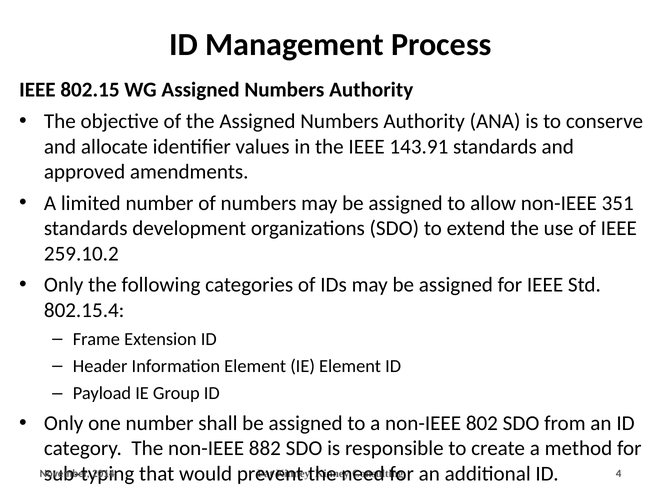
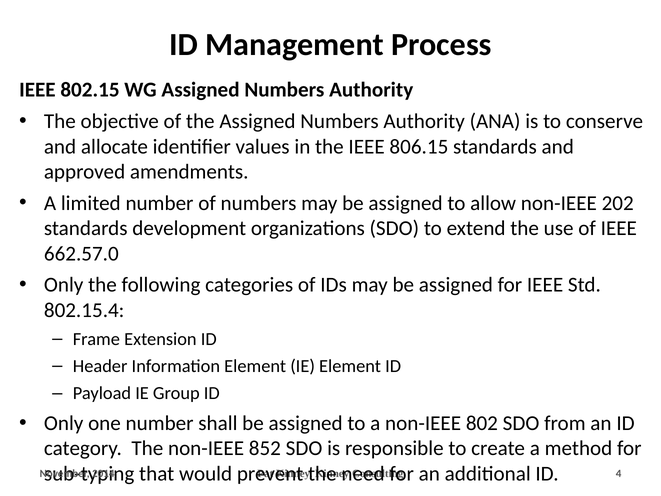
143.91: 143.91 -> 806.15 (419, 146)
351: 351 -> 202 (618, 203)
259.10.2: 259.10.2 -> 662.57.0 (81, 254)
882: 882 -> 852 (265, 448)
